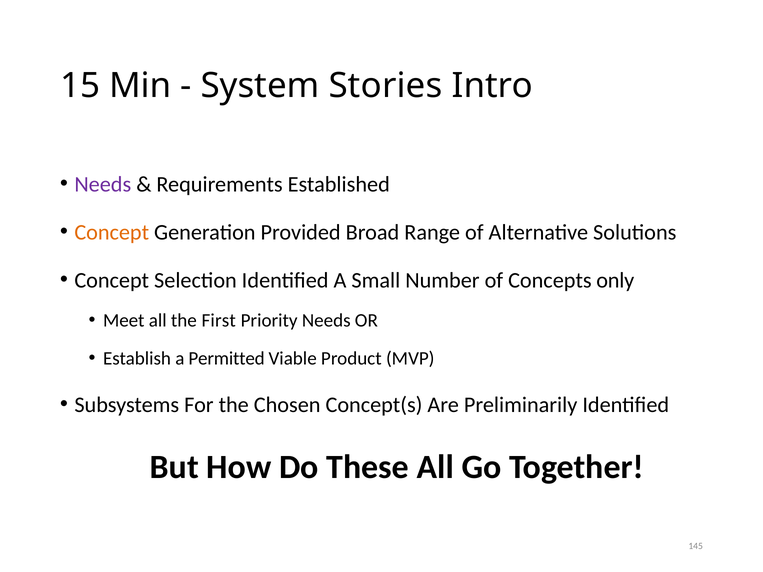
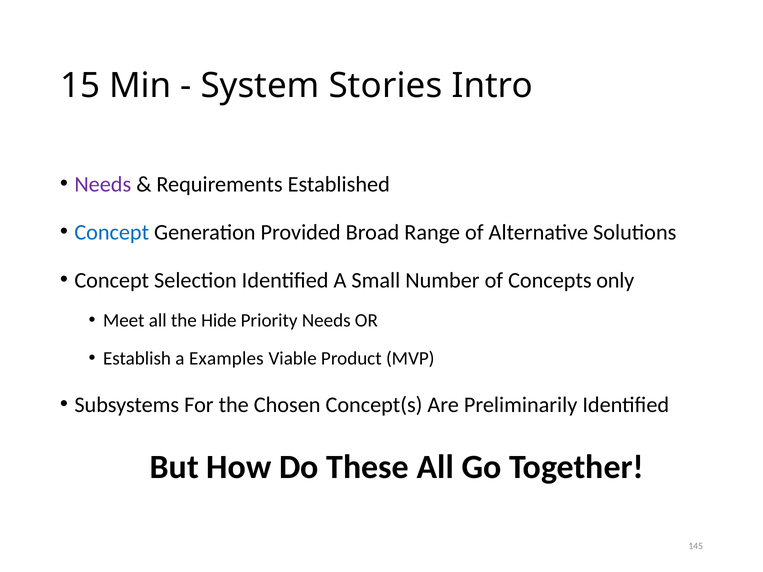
Concept colour: orange -> blue (112, 232)
First: First -> Hide (219, 320)
Permitted: Permitted -> Examples (226, 359)
